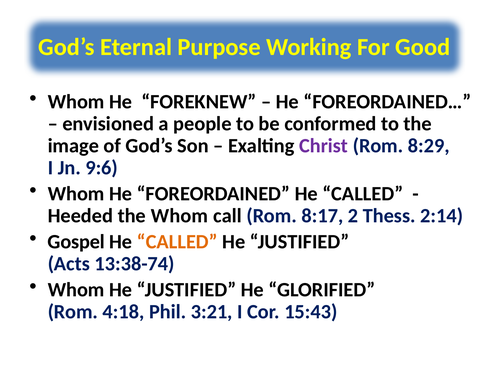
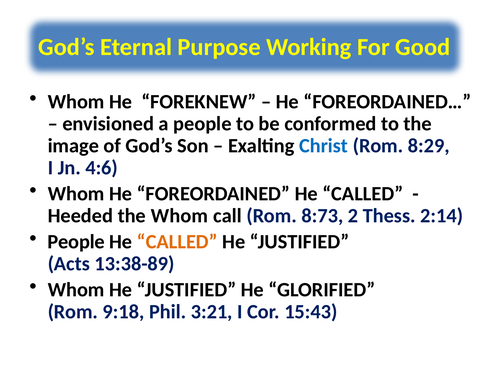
Christ colour: purple -> blue (324, 146)
9:6: 9:6 -> 4:6 (102, 168)
8:17: 8:17 -> 8:73 (322, 216)
Gospel: Gospel -> People (76, 242)
13:38-74: 13:38-74 -> 13:38-89 (135, 264)
4:18: 4:18 -> 9:18 (124, 311)
